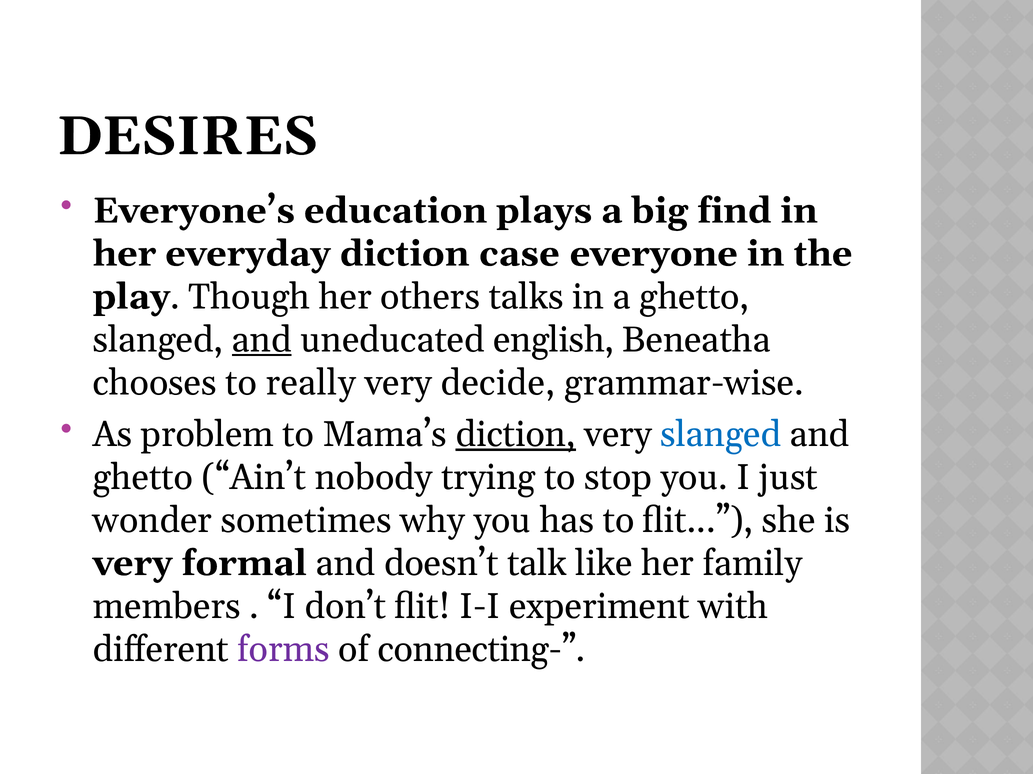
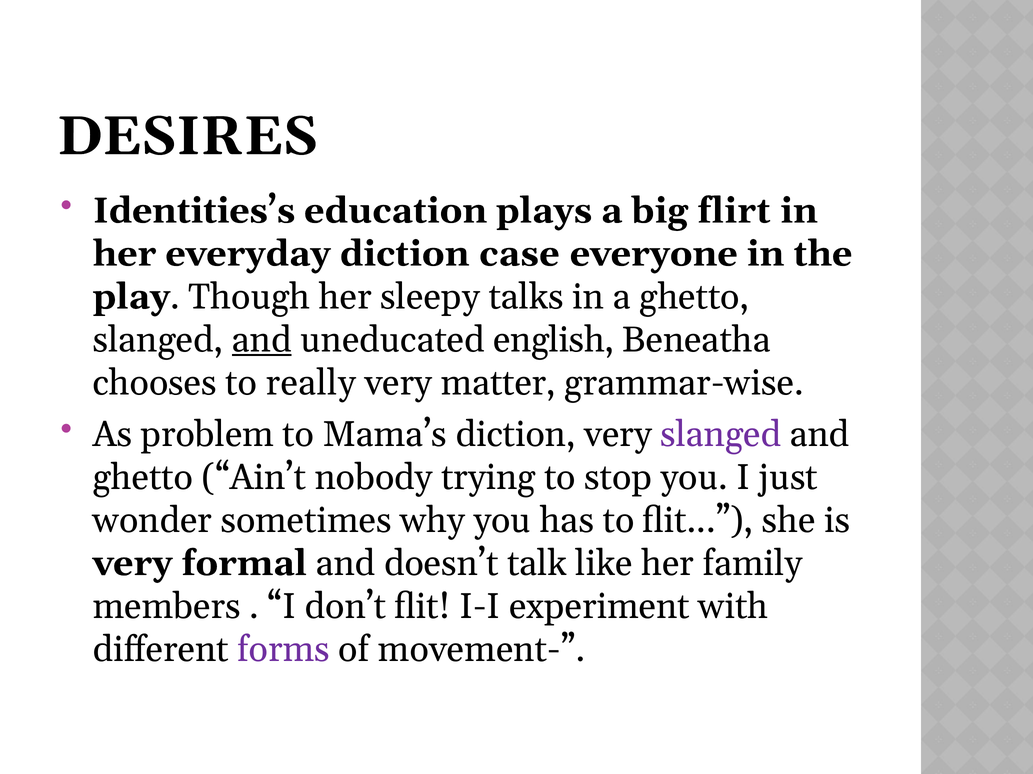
Everyone’s: Everyone’s -> Identities’s (194, 211)
find: find -> flirt (734, 211)
others: others -> sleepy (430, 297)
decide: decide -> matter (498, 383)
diction underline: present -> none (516, 435)
slanged colour: blue -> purple (721, 435)
connecting-: connecting- -> movement- (482, 650)
